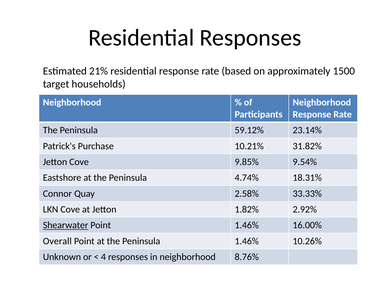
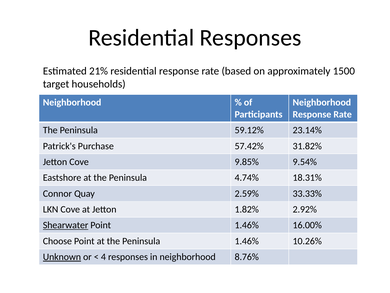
10.21%: 10.21% -> 57.42% (249, 146)
2.58%: 2.58% -> 2.59% (247, 193)
Overall: Overall -> Choose (57, 241)
Unknown underline: none -> present (62, 257)
